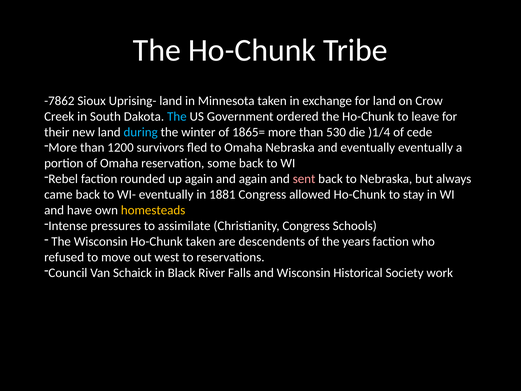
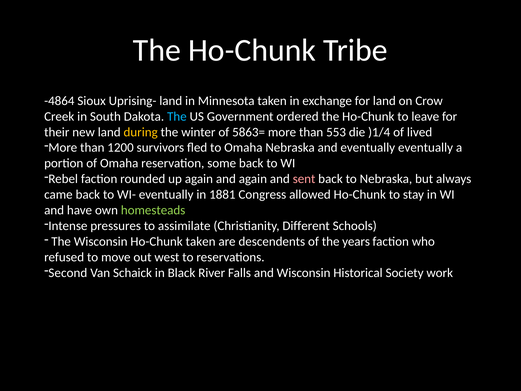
-7862: -7862 -> -4864 (59, 101)
during colour: light blue -> yellow (141, 132)
1865=: 1865= -> 5863= (249, 132)
530: 530 -> 553 (336, 132)
cede: cede -> lived (420, 132)
homesteads colour: yellow -> light green (153, 210)
Christianity Congress: Congress -> Different (306, 226)
Council: Council -> Second (68, 273)
